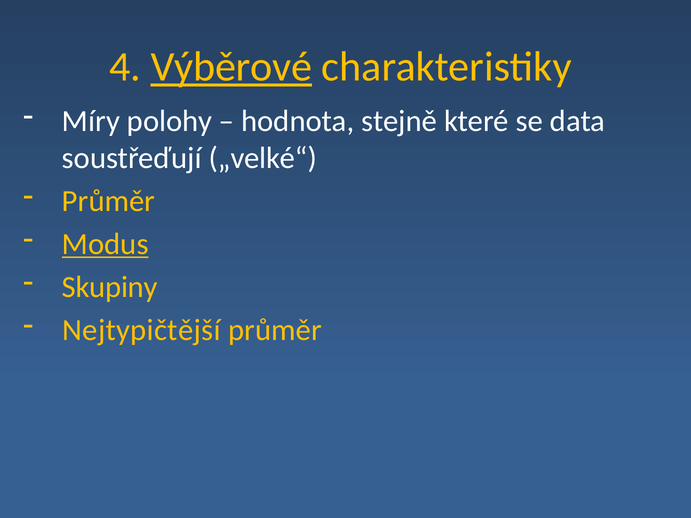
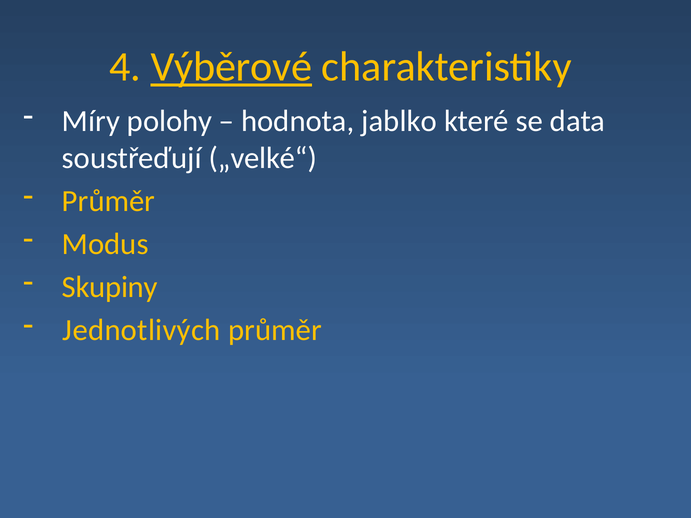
stejně: stejně -> jablko (399, 121)
Modus underline: present -> none (105, 244)
Nejtypičtější: Nejtypičtější -> Jednotlivých (141, 330)
